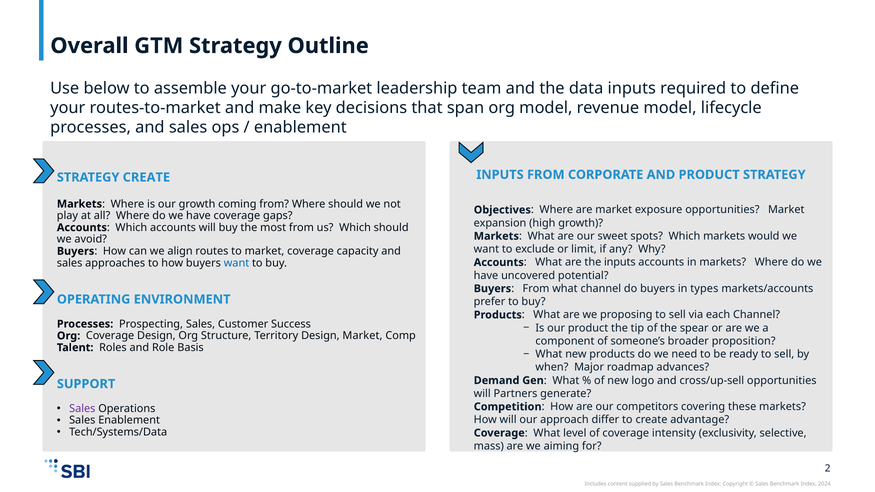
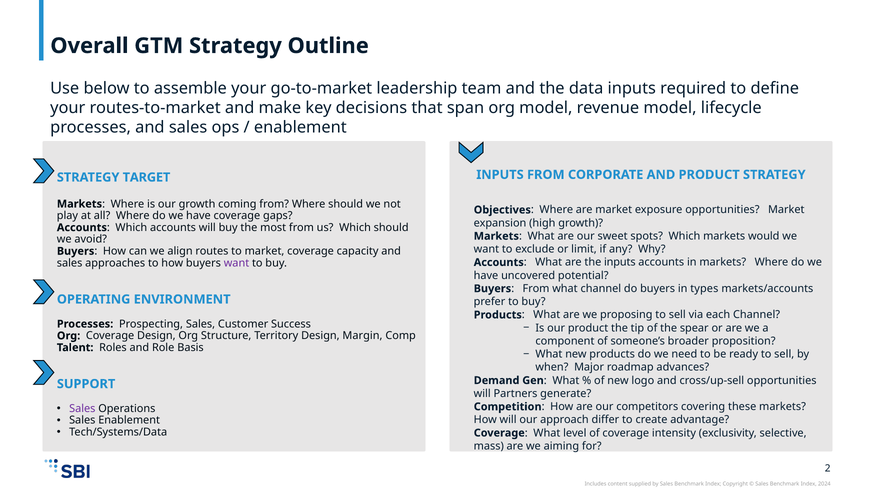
STRATEGY CREATE: CREATE -> TARGET (146, 177)
want colour: blue -> purple (236, 263)
Design Market: Market -> Margin (363, 336)
